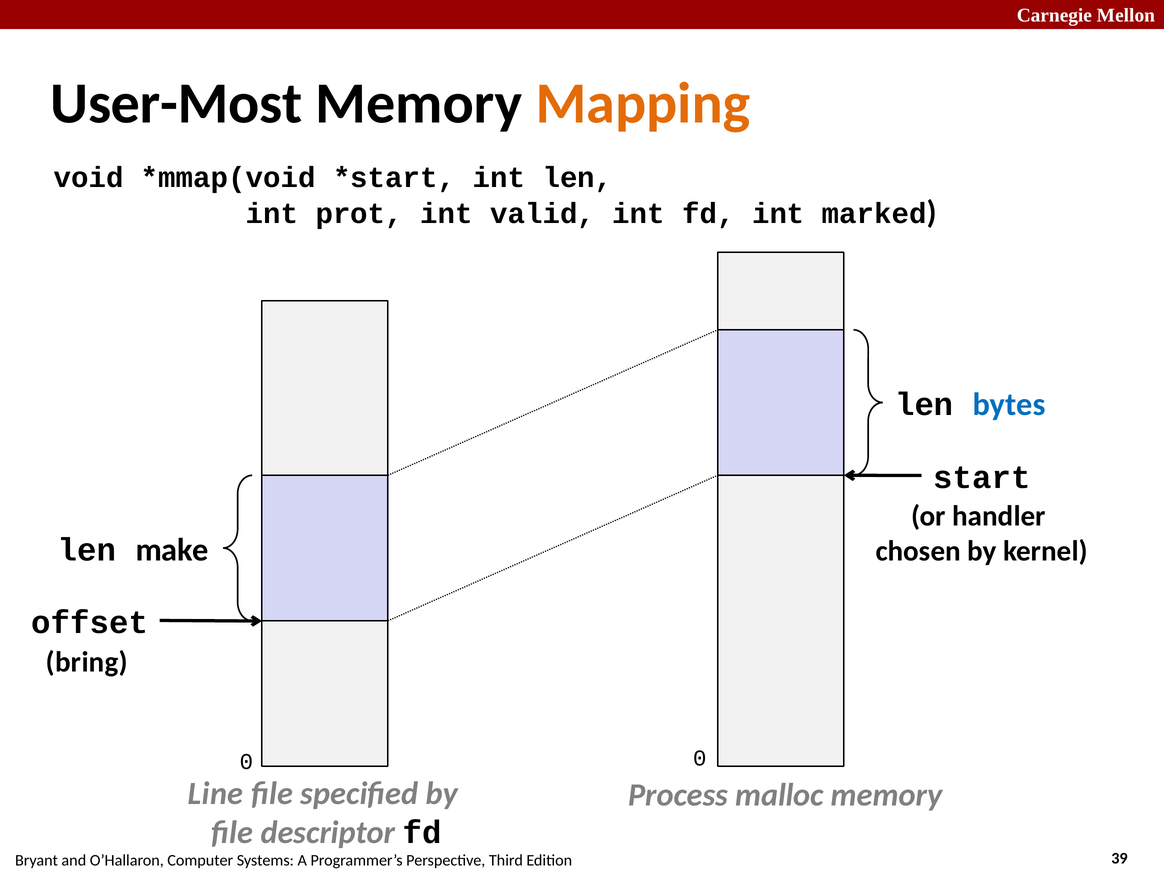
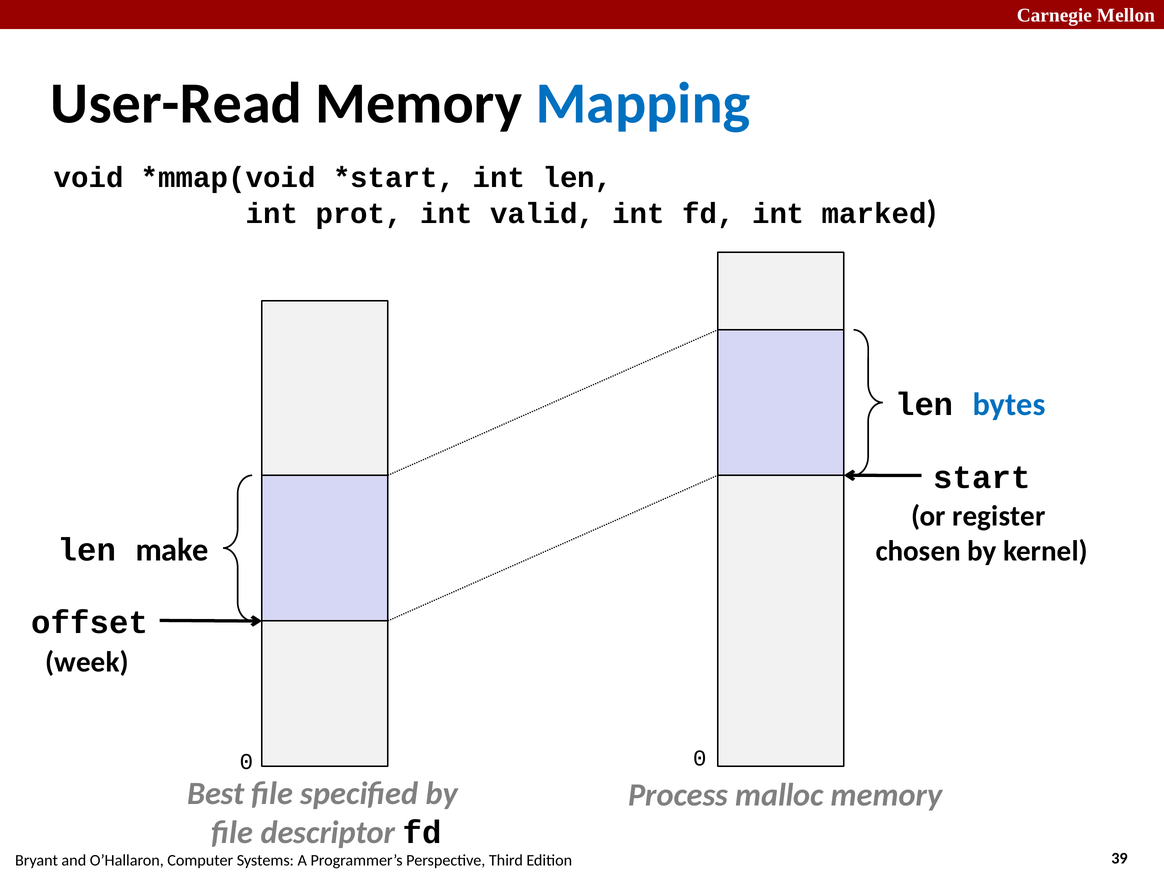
User-Most: User-Most -> User-Read (176, 103)
Mapping colour: orange -> blue (643, 103)
handler: handler -> register (999, 516)
bring: bring -> week (87, 662)
Line: Line -> Best (216, 794)
